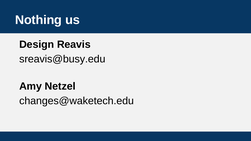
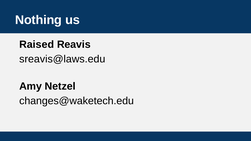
Design: Design -> Raised (37, 45)
sreavis@busy.edu: sreavis@busy.edu -> sreavis@laws.edu (62, 59)
